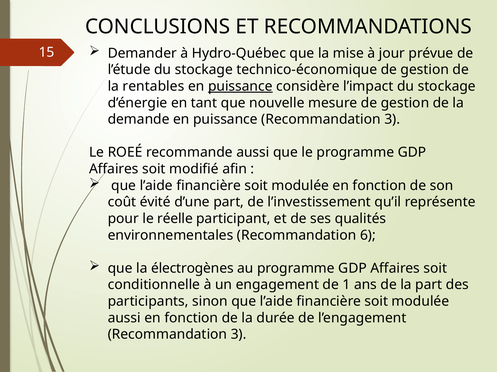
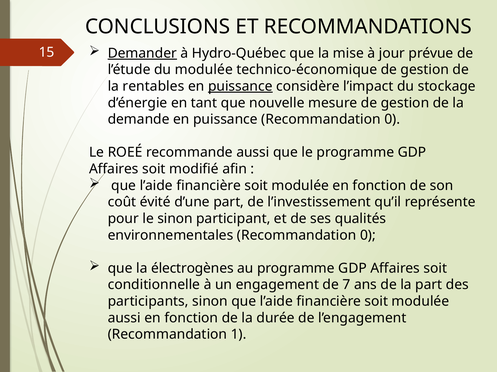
Demander underline: none -> present (142, 53)
l’étude du stockage: stockage -> modulée (204, 70)
puissance Recommandation 3: 3 -> 0 (392, 120)
le réelle: réelle -> sinon (175, 219)
environnementales Recommandation 6: 6 -> 0 (368, 236)
1: 1 -> 7 (346, 285)
3: 3 -> 1 (239, 335)
